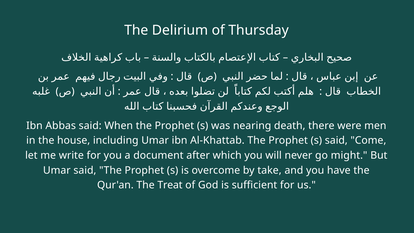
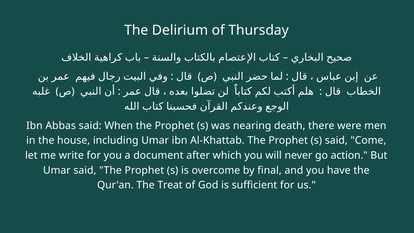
might: might -> action (349, 155)
take: take -> final (270, 170)
